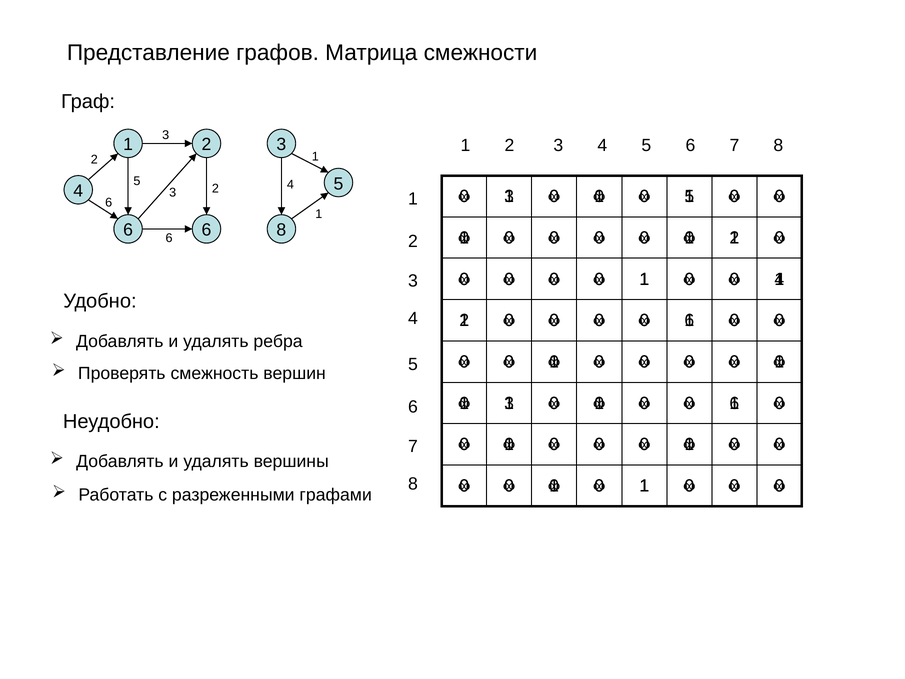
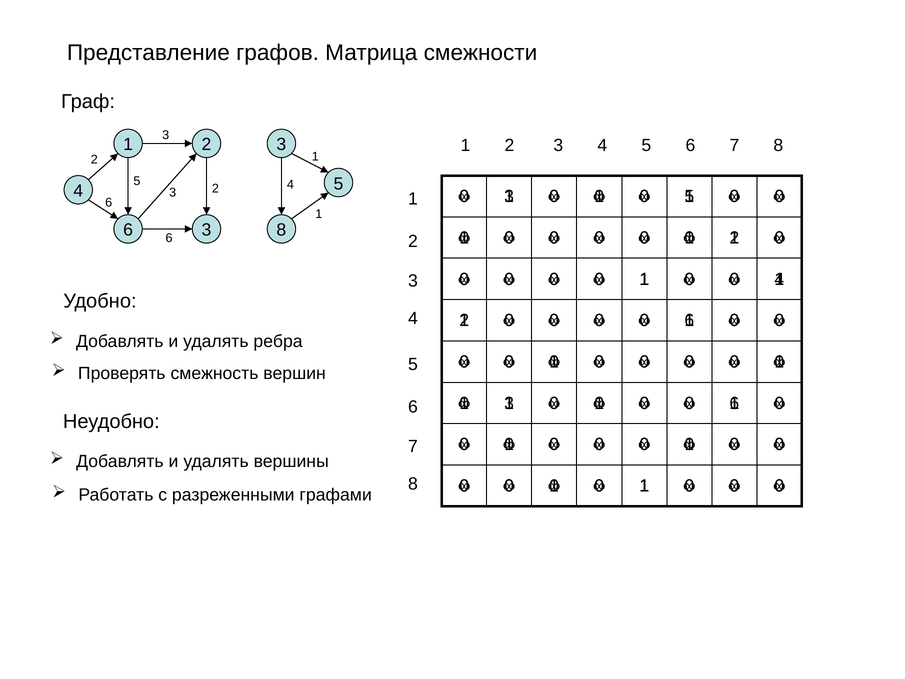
6 6: 6 -> 3 (206, 230)
